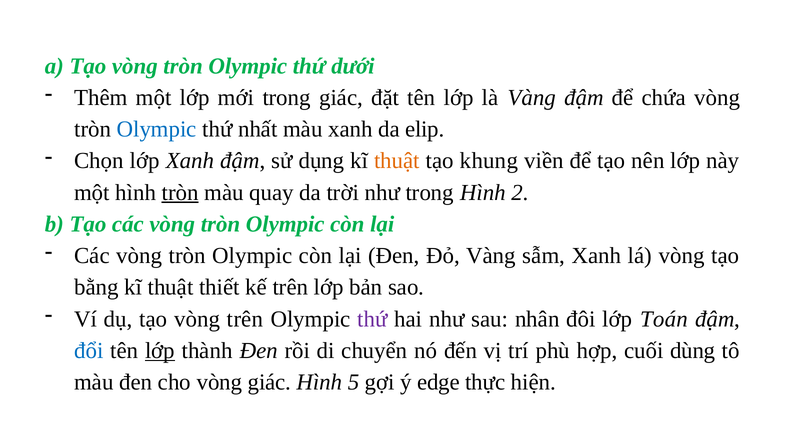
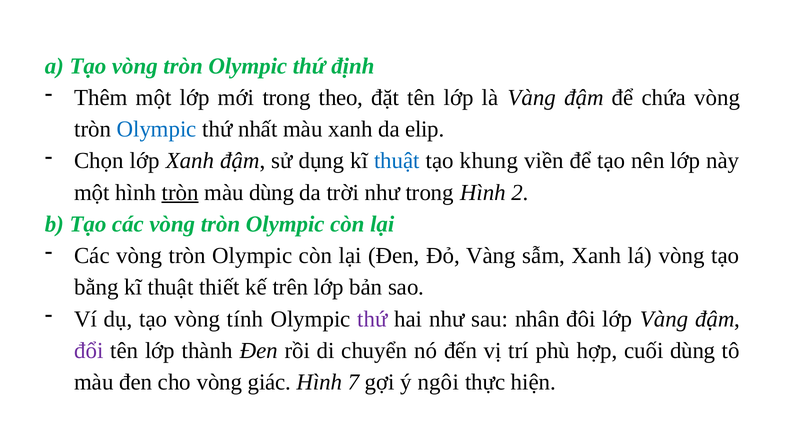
dưới: dưới -> định (353, 66)
trong giác: giác -> theo (341, 98)
thuật colour: orange -> blue (397, 161)
màu quay: quay -> dùng (272, 192)
vòng trên: trên -> tính (245, 319)
lớp Toán: Toán -> Vàng (664, 319)
đổi colour: blue -> purple (89, 350)
lớp underline: present -> none (160, 350)
5: 5 -> 7 (353, 382)
edge: edge -> ngôi (438, 382)
